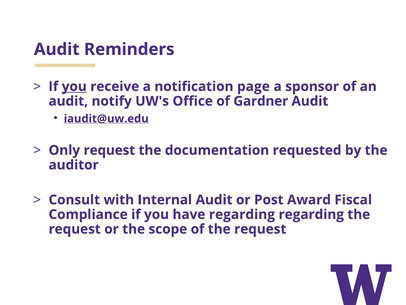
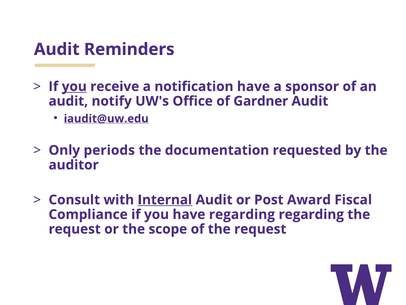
notification page: page -> have (253, 86)
Only request: request -> periods (109, 150)
Internal underline: none -> present (165, 200)
